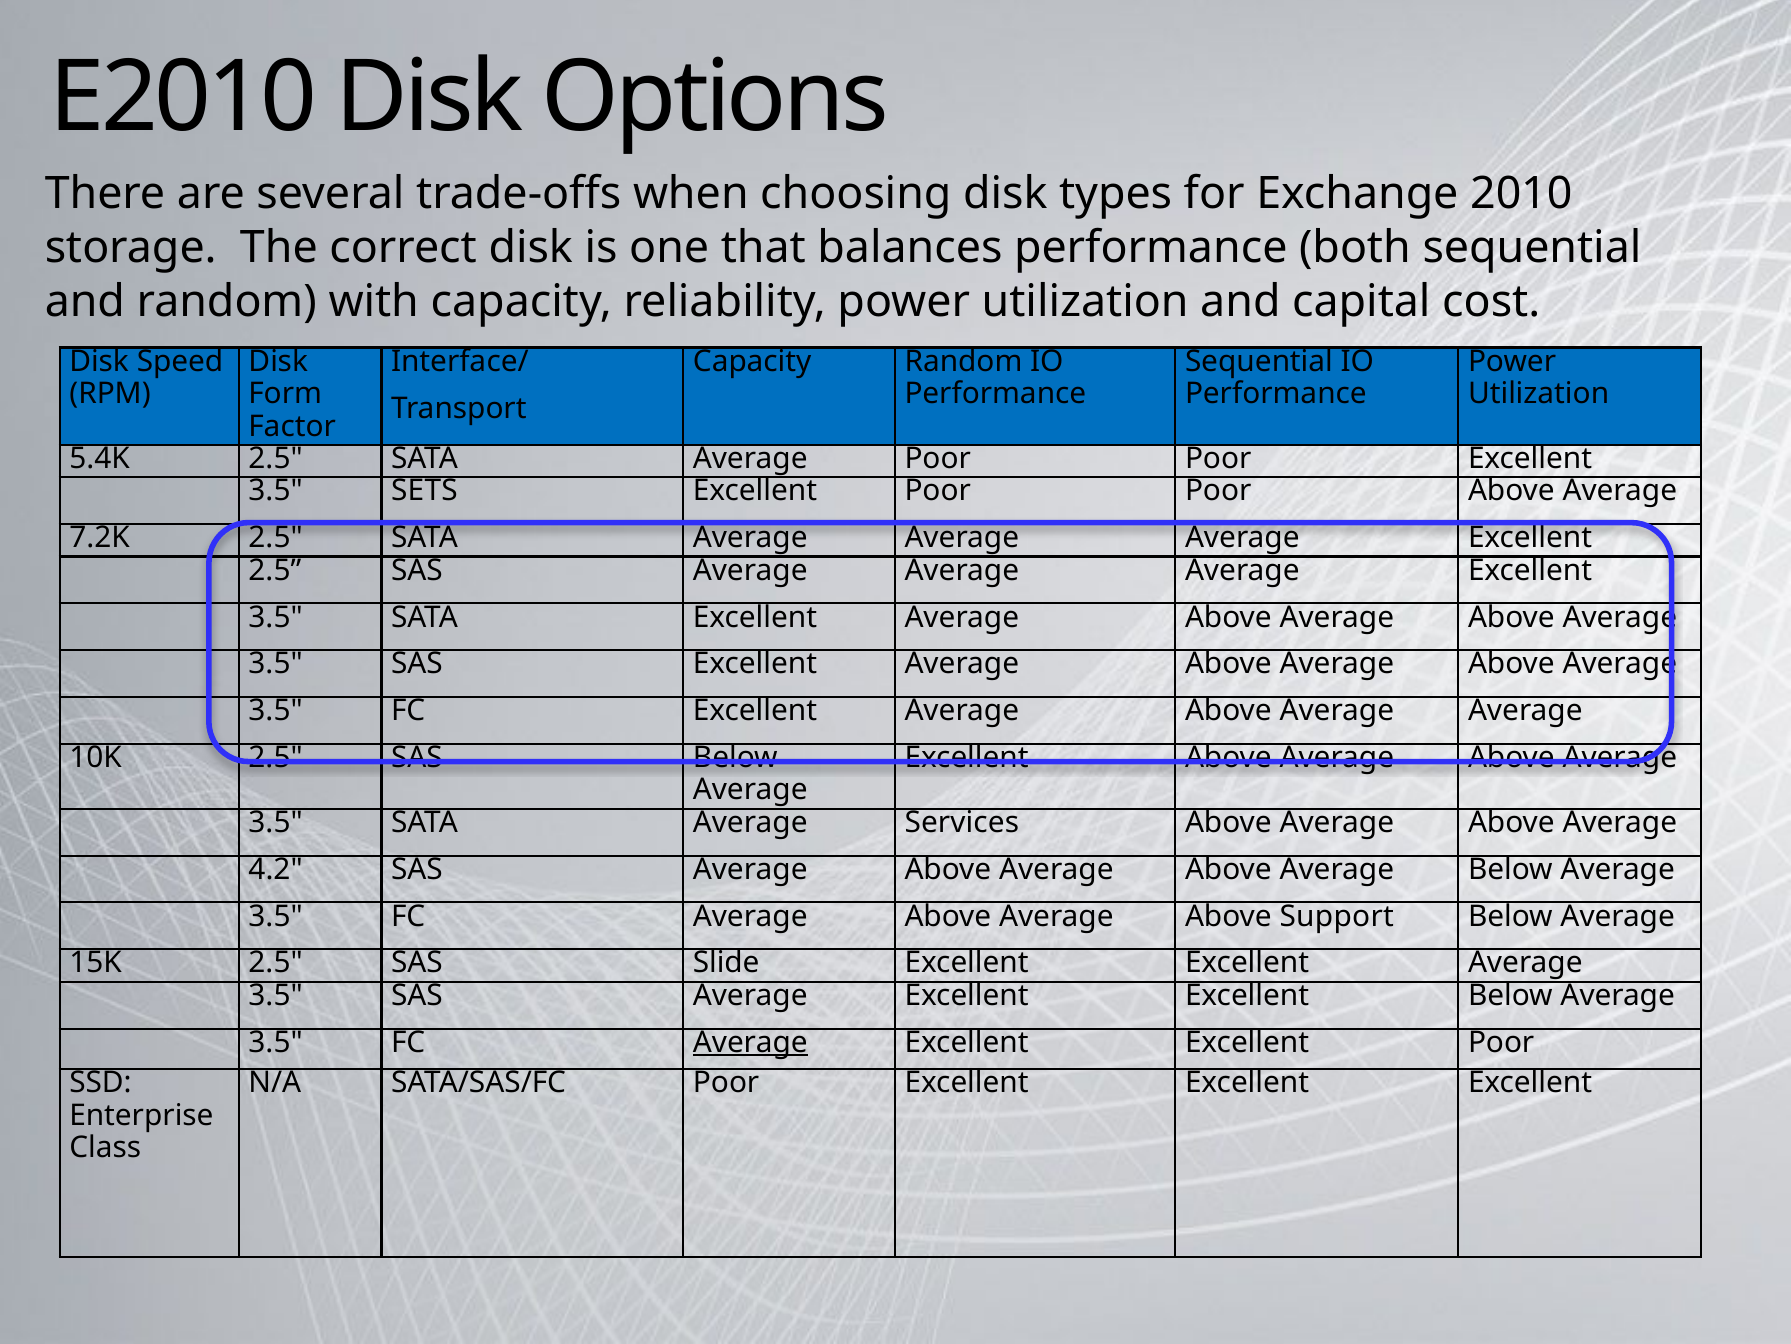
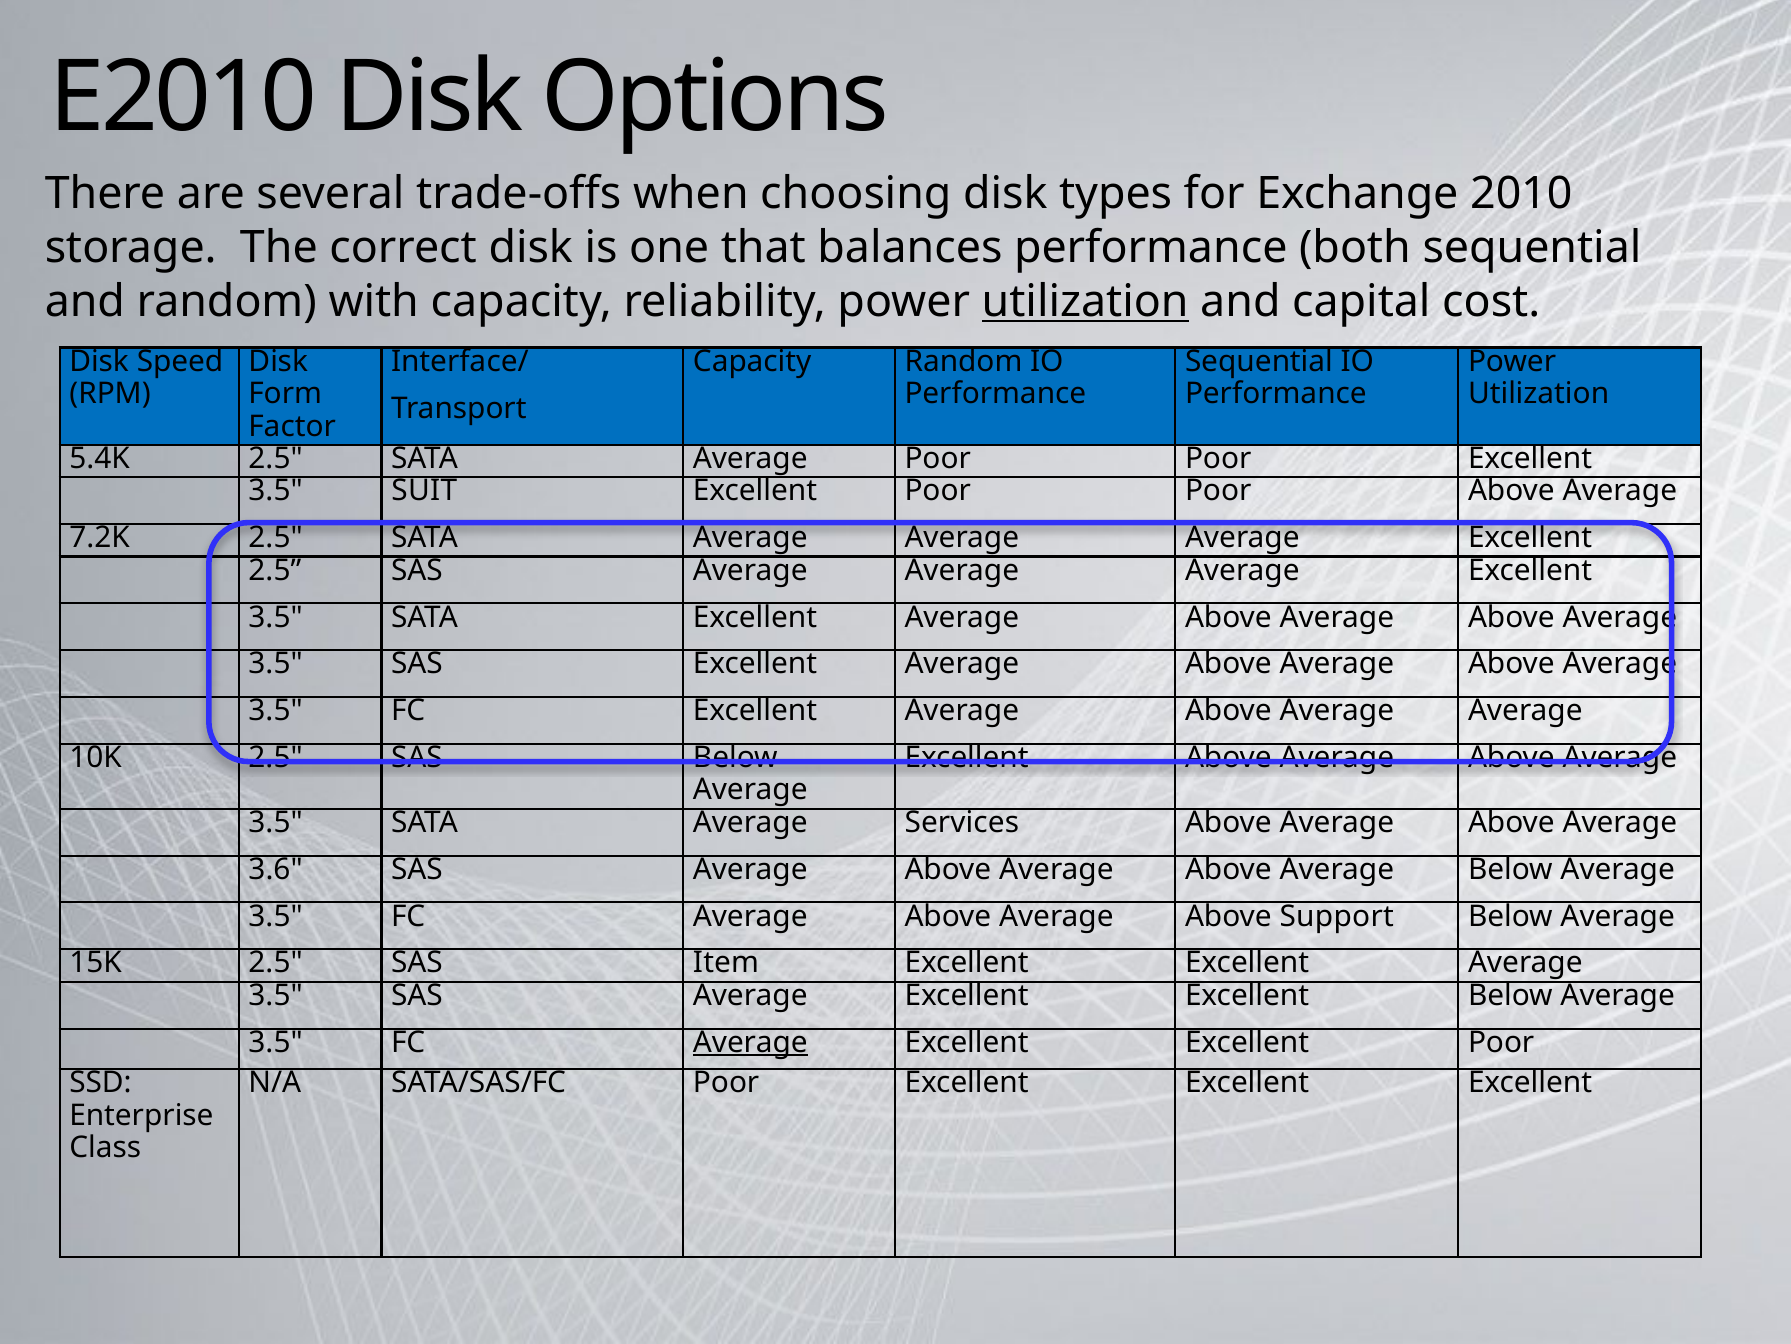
utilization underline: none -> present (1085, 302)
SETS: SETS -> SUIT (424, 491)
4.2: 4.2 -> 3.6 (276, 869)
Slide: Slide -> Item (726, 963)
